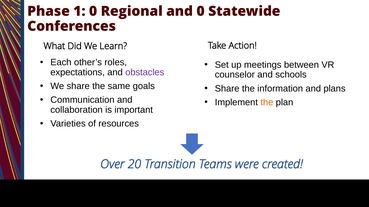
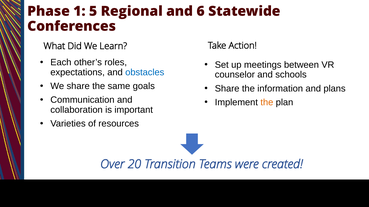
1 0: 0 -> 5 (93, 11)
and 0: 0 -> 6 (201, 11)
obstacles colour: purple -> blue (145, 73)
